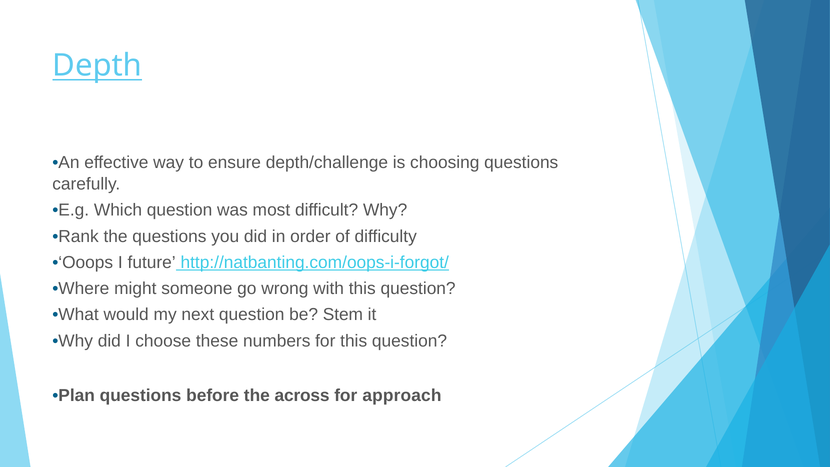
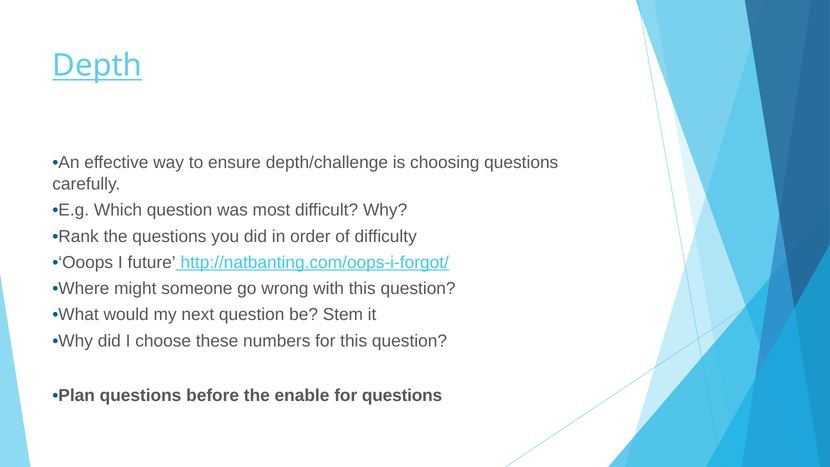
across: across -> enable (302, 395)
for approach: approach -> questions (402, 395)
